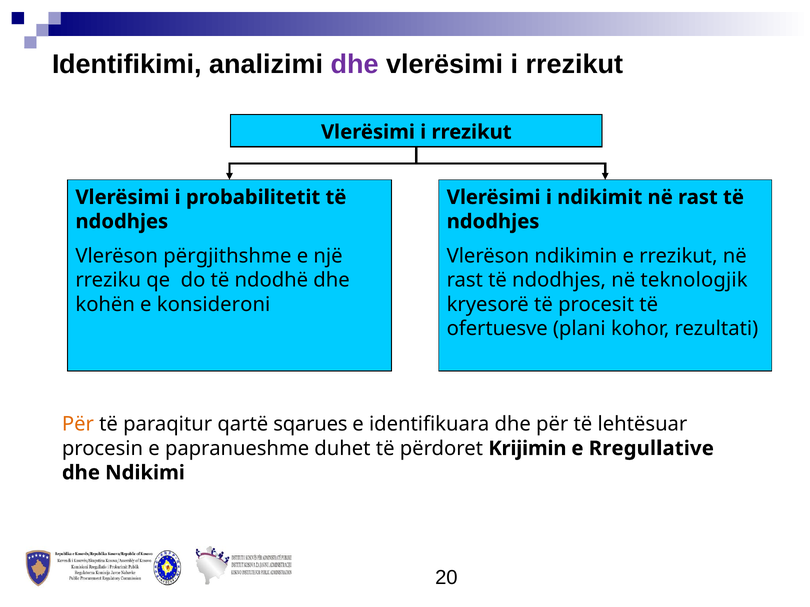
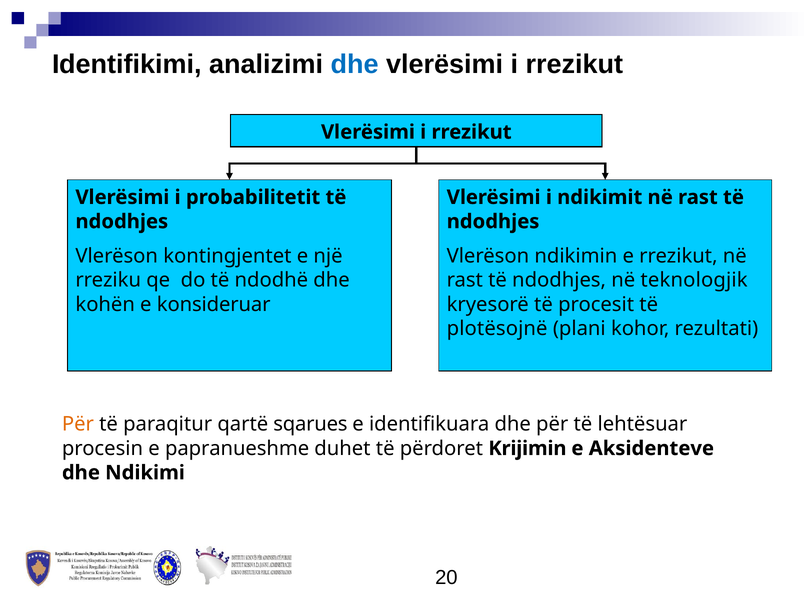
dhe colour: purple -> blue (355, 64)
përgjithshme: përgjithshme -> kontingjentet (227, 256)
konsideroni: konsideroni -> konsideruar (214, 305)
ofertuesve: ofertuesve -> plotësojnë (497, 329)
Rregullative: Rregullative -> Aksidenteve (651, 449)
